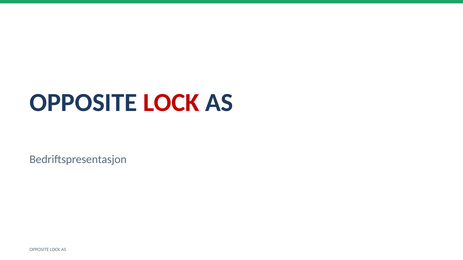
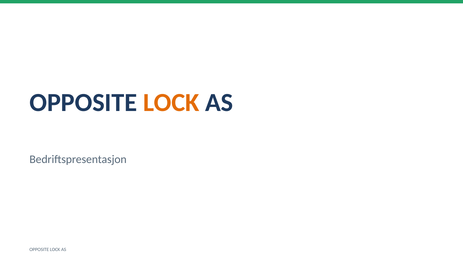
LOCK colour: red -> orange (171, 103)
